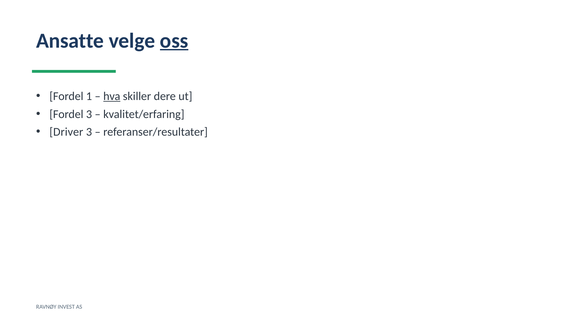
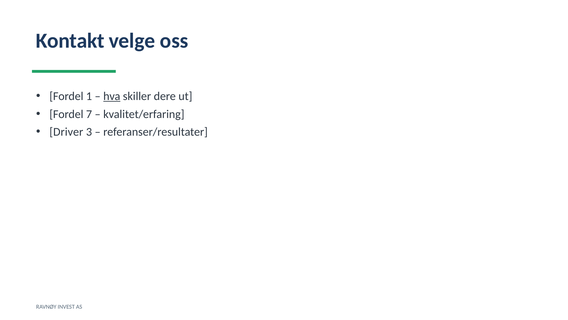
Ansatte: Ansatte -> Kontakt (70, 41)
oss underline: present -> none (174, 41)
Fordel 3: 3 -> 7 (89, 114)
